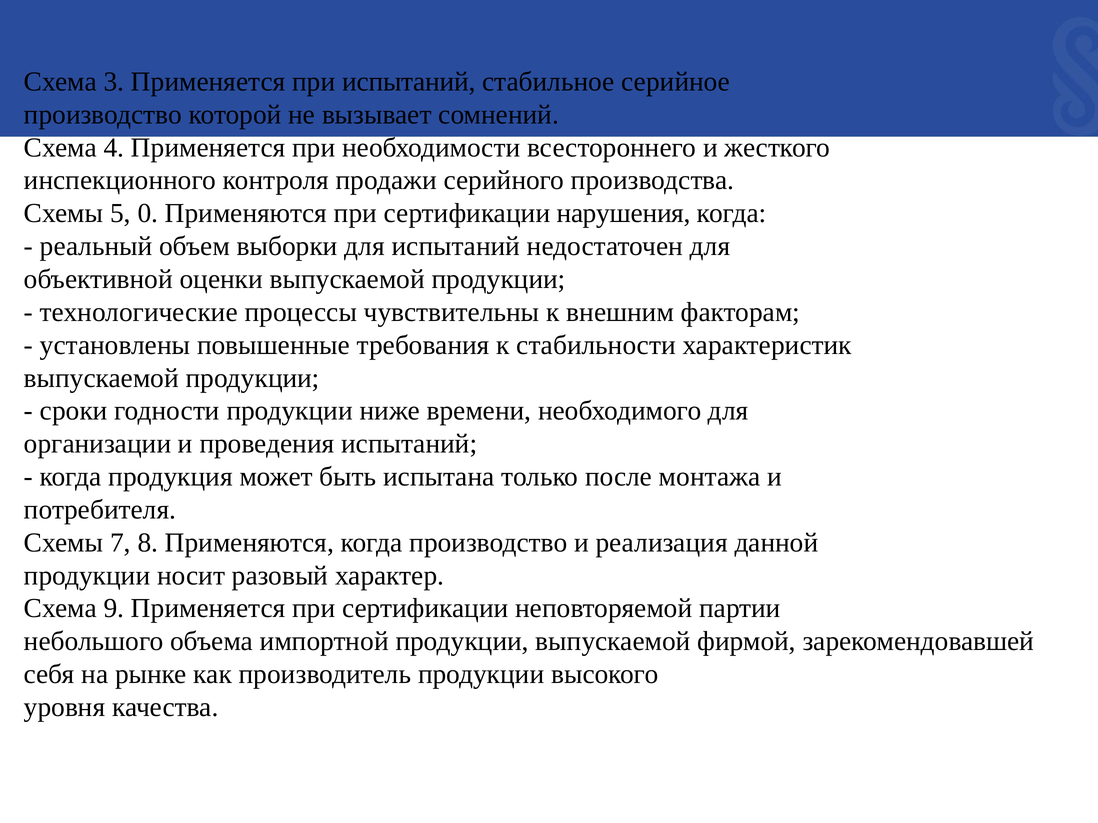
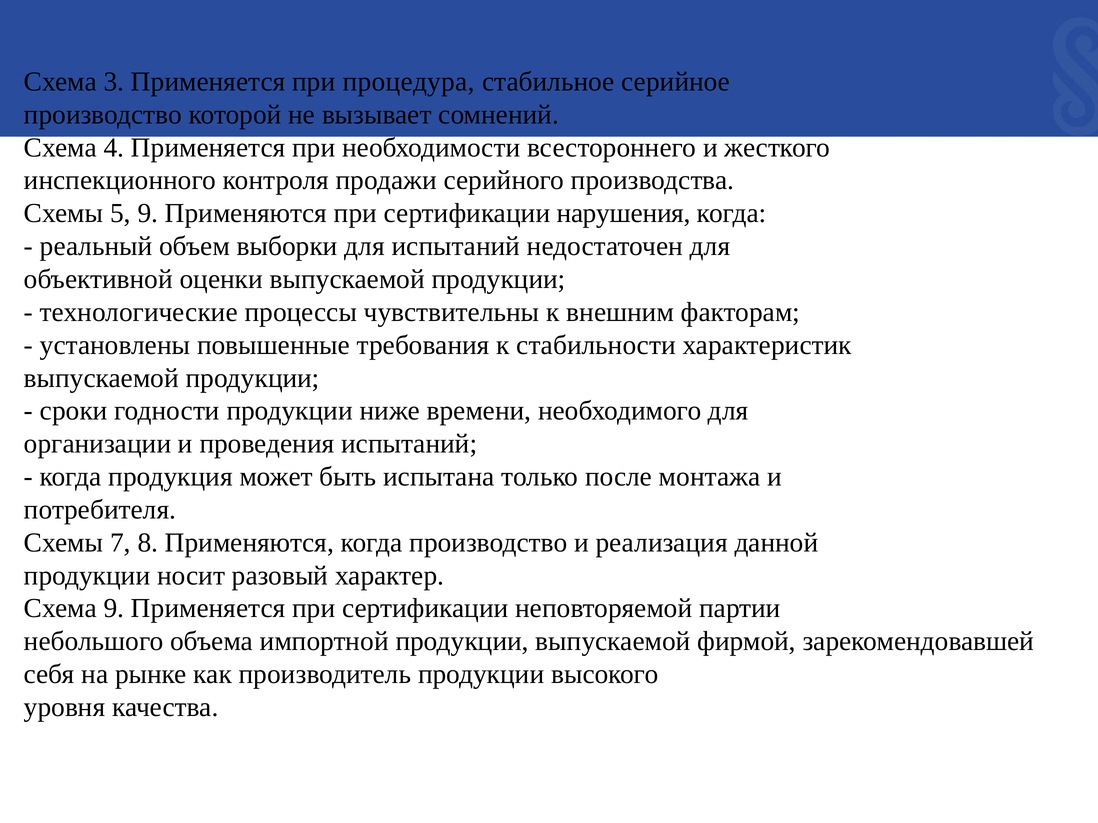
при испытаний: испытаний -> процедура (409, 82)
5 0: 0 -> 9 (148, 213)
